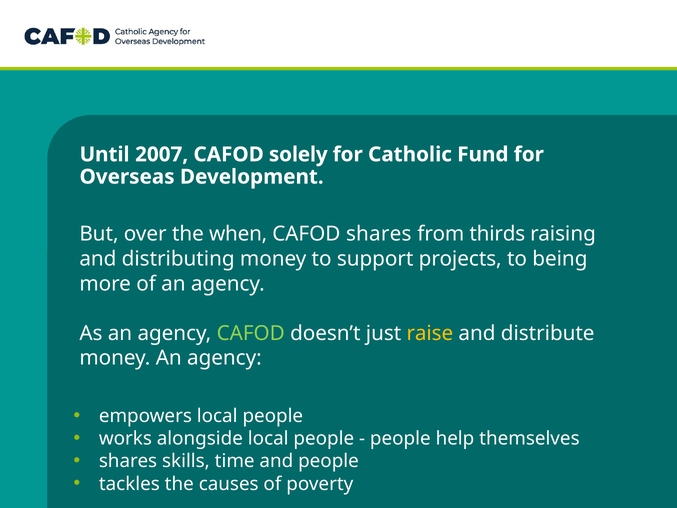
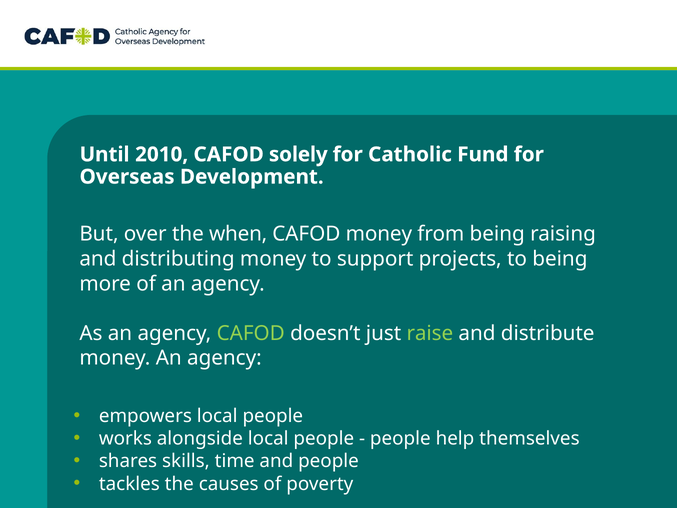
2007: 2007 -> 2010 (162, 154)
CAFOD shares: shares -> money (379, 234)
from thirds: thirds -> being (497, 234)
raise colour: yellow -> light green (430, 333)
